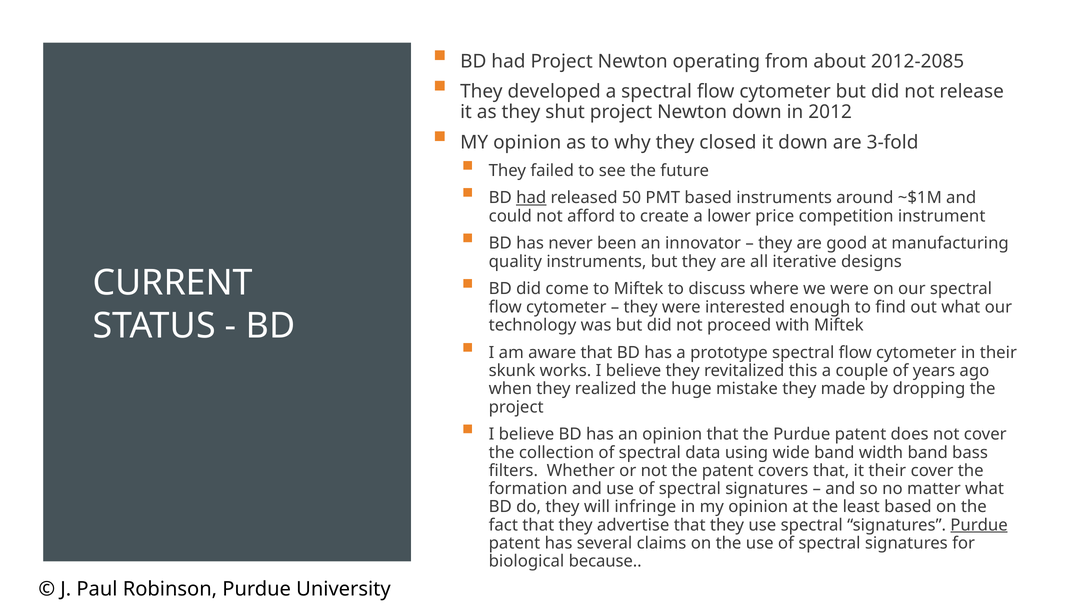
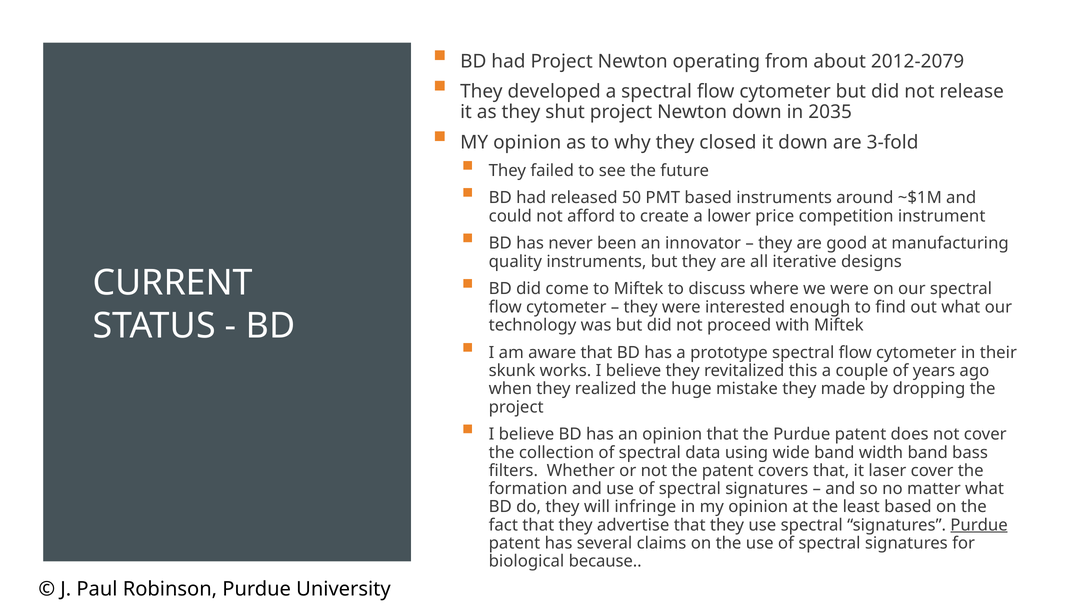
2012-2085: 2012-2085 -> 2012-2079 (918, 61)
2012: 2012 -> 2035 (830, 112)
had underline: present -> none (531, 198)
it their: their -> laser (887, 471)
